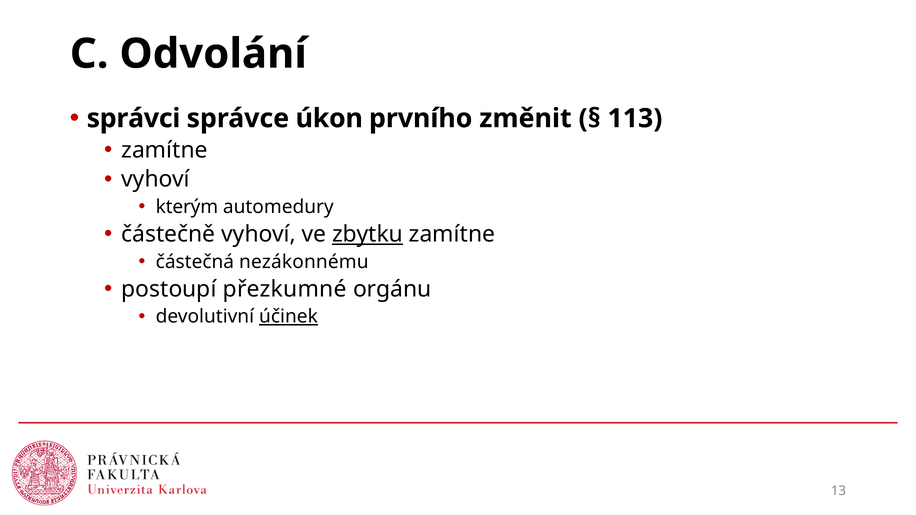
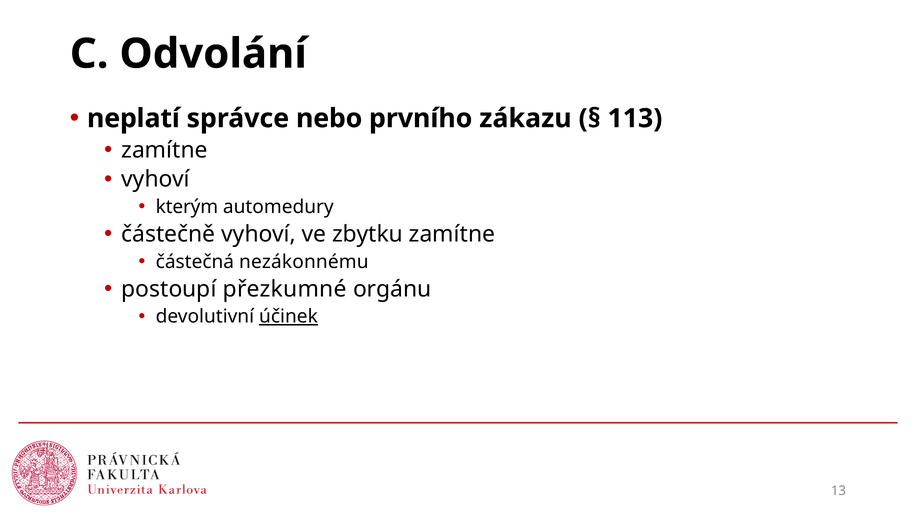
správci: správci -> neplatí (133, 118)
úkon: úkon -> nebo (329, 118)
změnit: změnit -> zákazu (525, 118)
zbytku underline: present -> none (368, 234)
